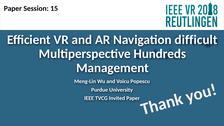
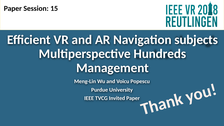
difficult: difficult -> subjects (196, 40)
